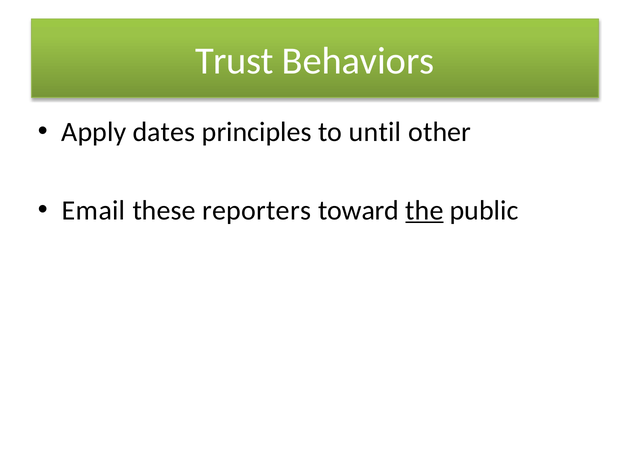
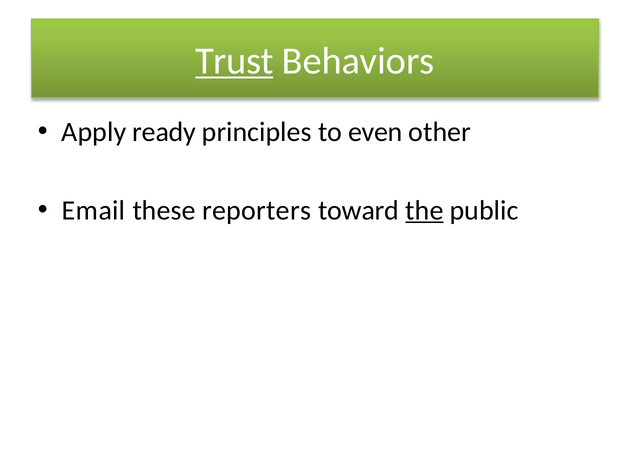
Trust underline: none -> present (234, 61)
dates: dates -> ready (164, 132)
until: until -> even (375, 132)
